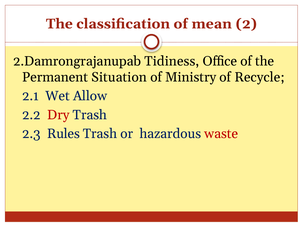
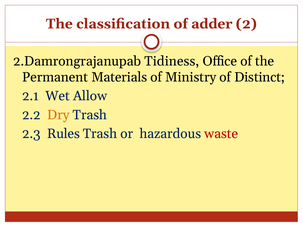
mean: mean -> adder (212, 24)
Situation: Situation -> Materials (119, 77)
Recycle: Recycle -> Distinct (260, 77)
Dry colour: red -> orange (58, 115)
